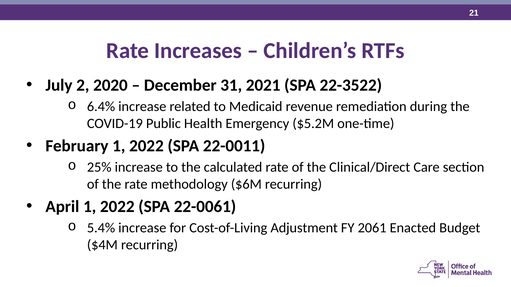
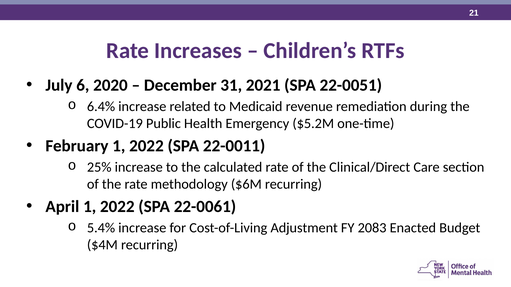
2: 2 -> 6 (83, 85)
22-3522: 22-3522 -> 22-0051 (351, 85)
2061: 2061 -> 2083 (372, 228)
